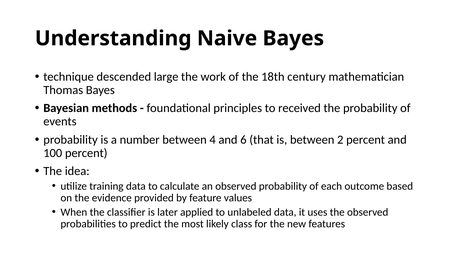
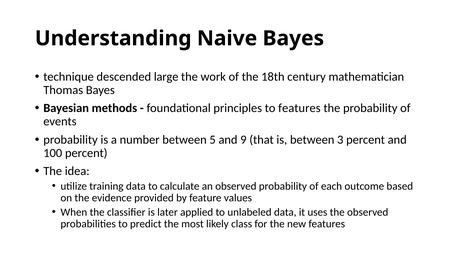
to received: received -> features (299, 108)
4: 4 -> 5 (213, 140)
6: 6 -> 9 (243, 140)
2: 2 -> 3 (340, 140)
